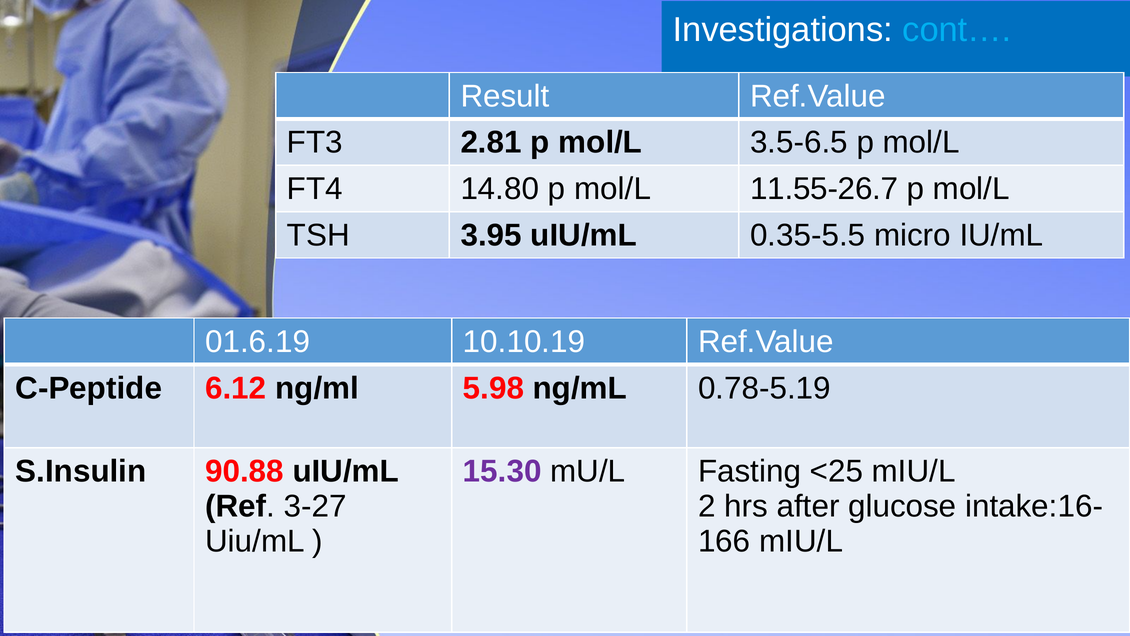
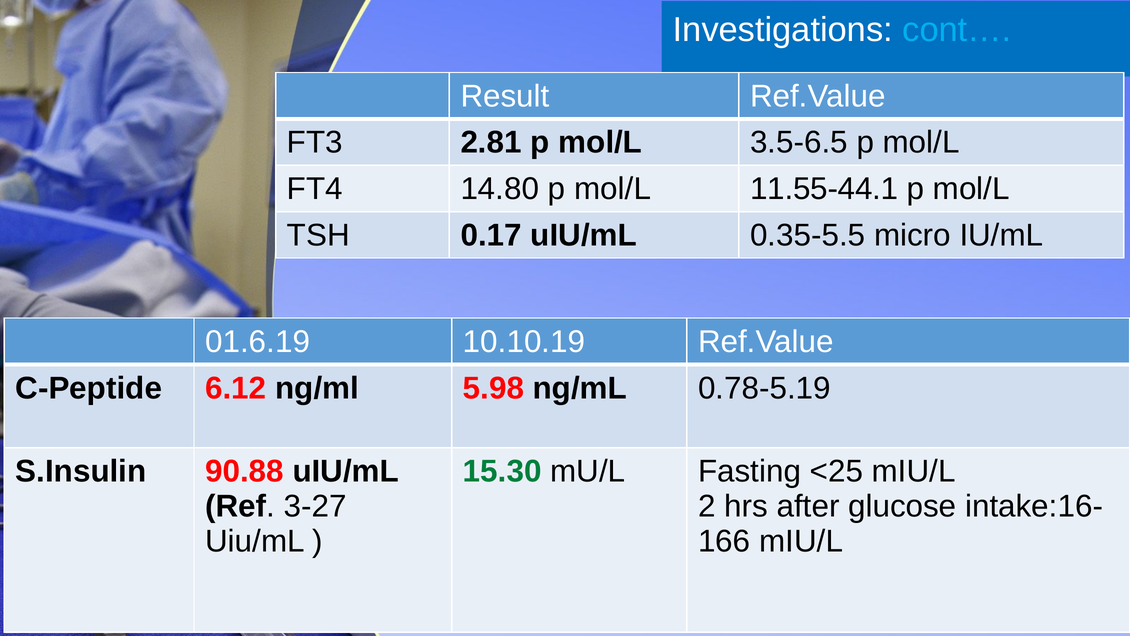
11.55-26.7: 11.55-26.7 -> 11.55-44.1 (824, 189)
3.95: 3.95 -> 0.17 (491, 235)
15.30 colour: purple -> green (502, 471)
